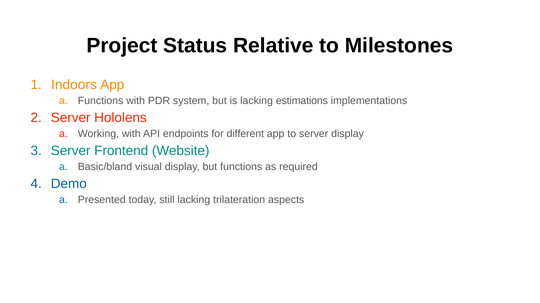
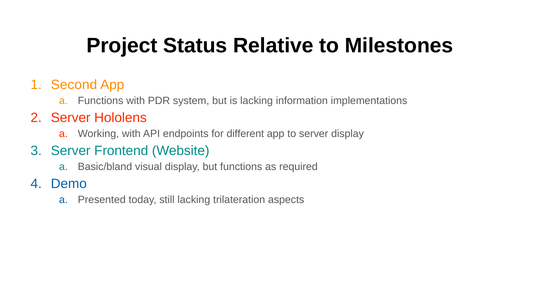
Indoors: Indoors -> Second (74, 85)
estimations: estimations -> information (302, 101)
